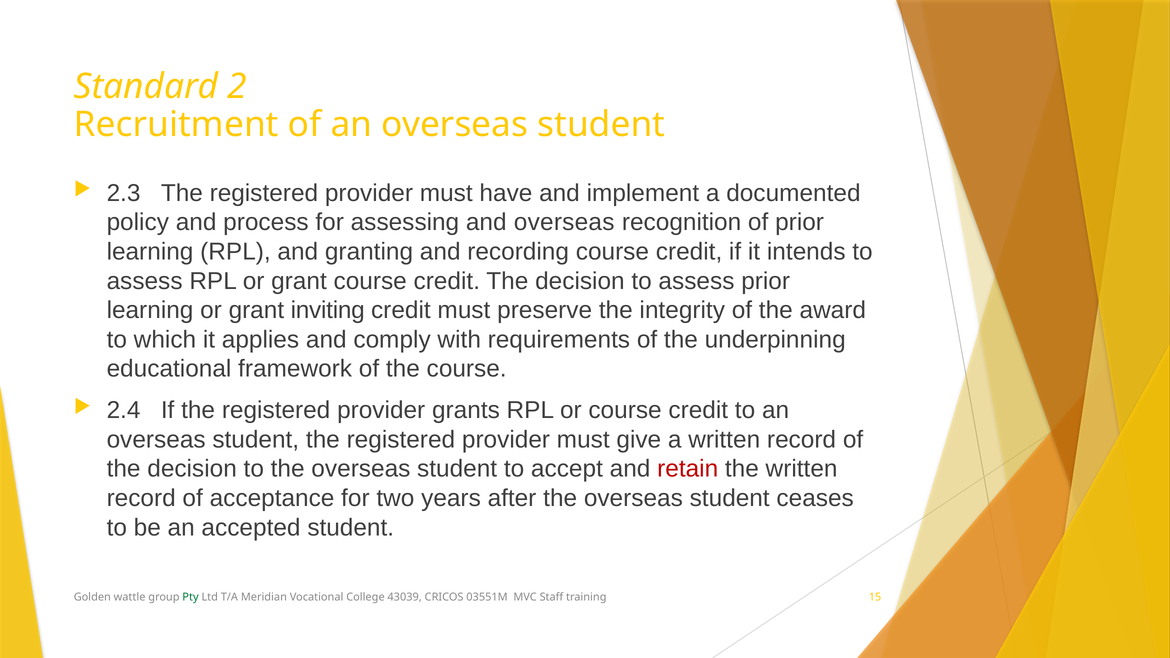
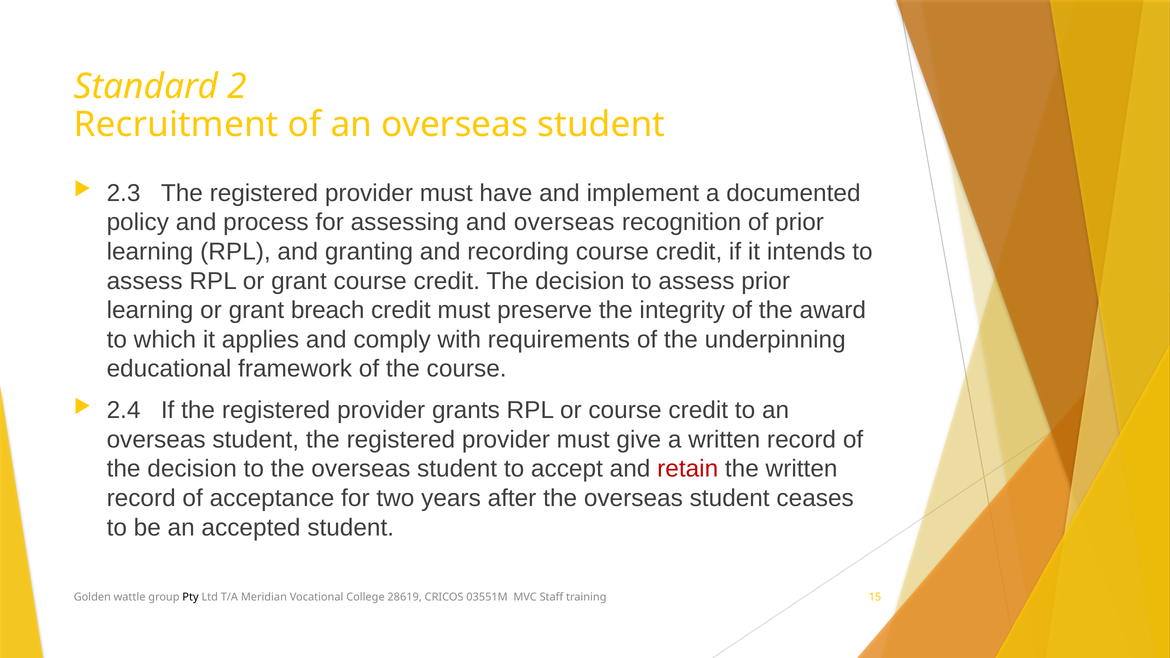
inviting: inviting -> breach (328, 310)
Pty colour: green -> black (190, 597)
43039: 43039 -> 28619 (405, 597)
